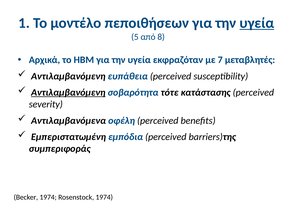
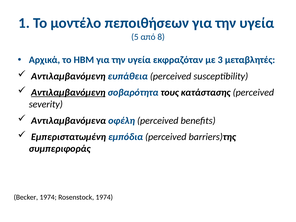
υγεία underline: present -> none (257, 23)
7: 7 -> 3 (220, 60)
τότε: τότε -> τους (170, 92)
